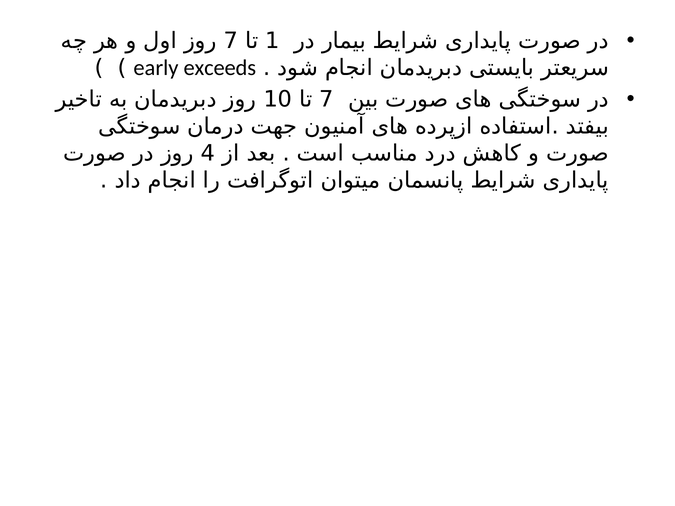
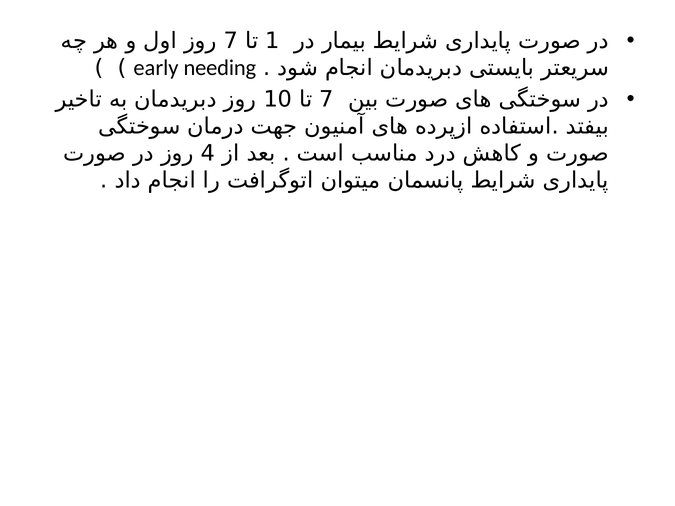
exceeds: exceeds -> needing (220, 68)
